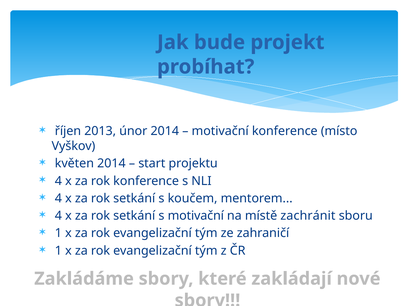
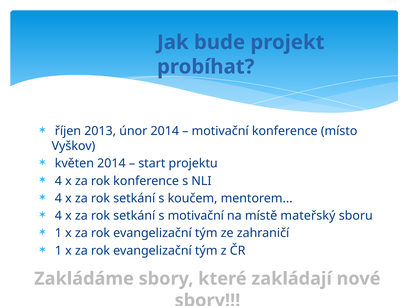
zachránit: zachránit -> mateřský (308, 216)
